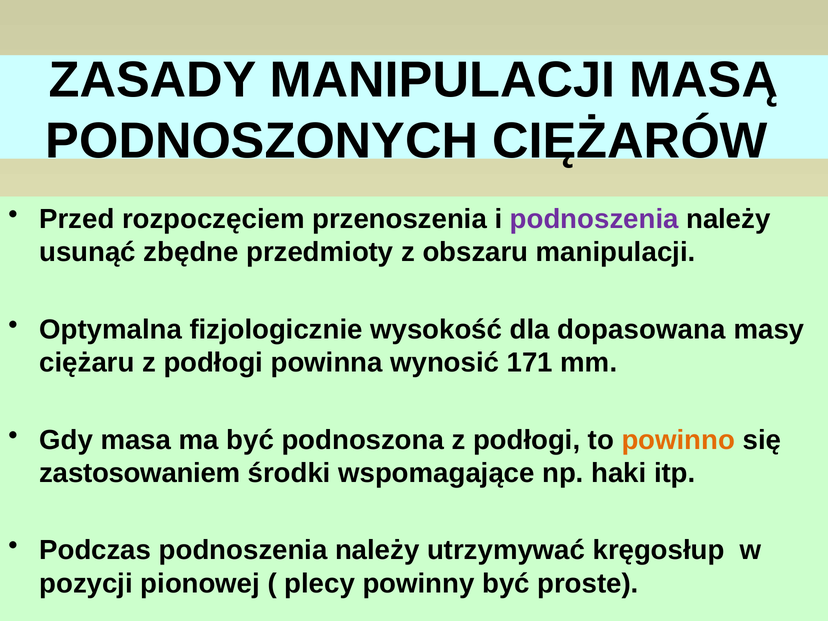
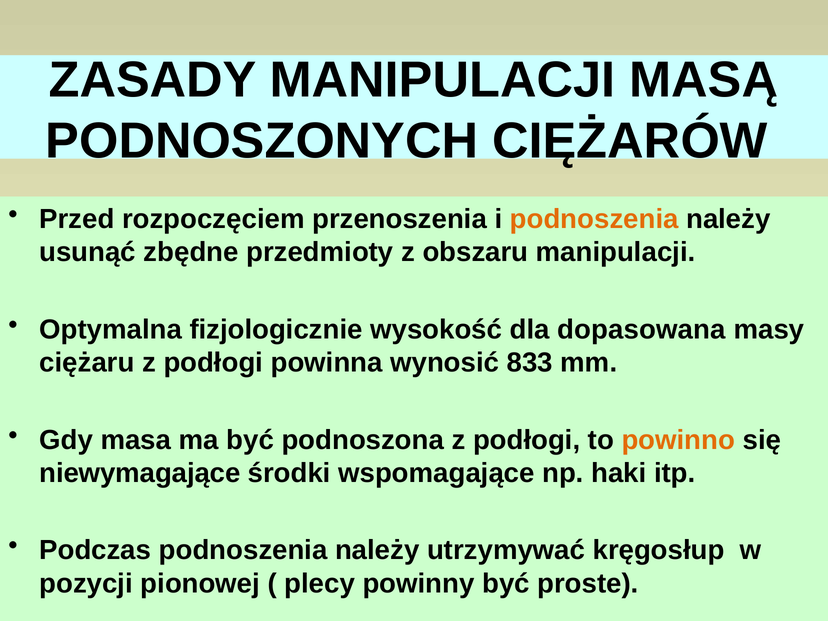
podnoszenia colour: purple -> orange (594, 219)
171: 171 -> 833 (530, 363)
zastosowaniem: zastosowaniem -> niewymagające (140, 473)
